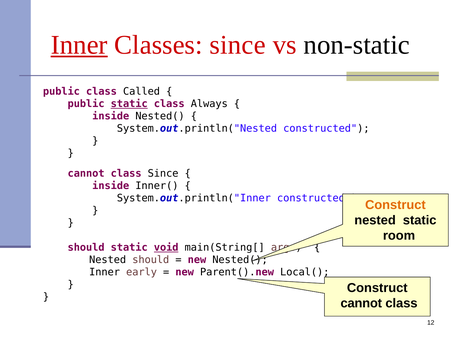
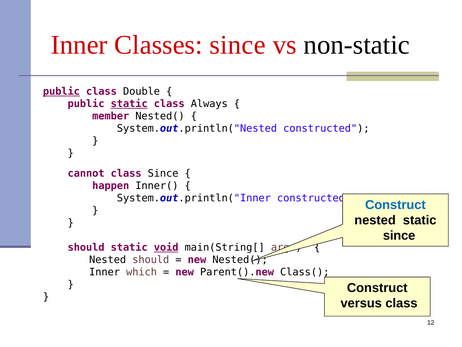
Inner underline: present -> none (79, 45)
public underline: none -> present (61, 91)
Called: Called -> Double (142, 91)
inside: inside -> member (111, 116)
inside: inside -> happen (111, 186)
Construct colour: orange -> blue (395, 204)
room: room -> since (399, 235)
early: early -> which (142, 272)
Local(: Local( -> Class( (305, 272)
cannot: cannot -> versus (361, 303)
